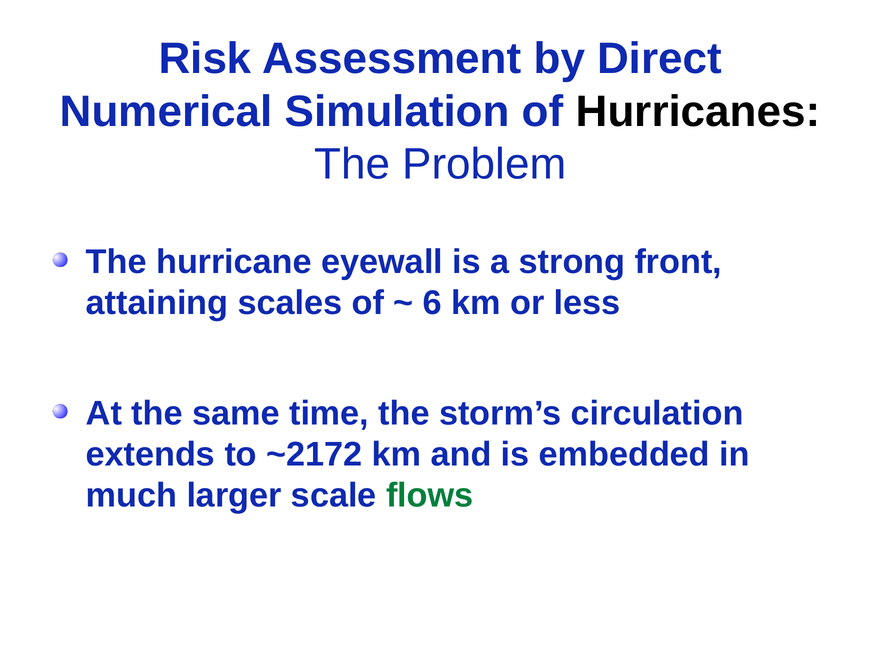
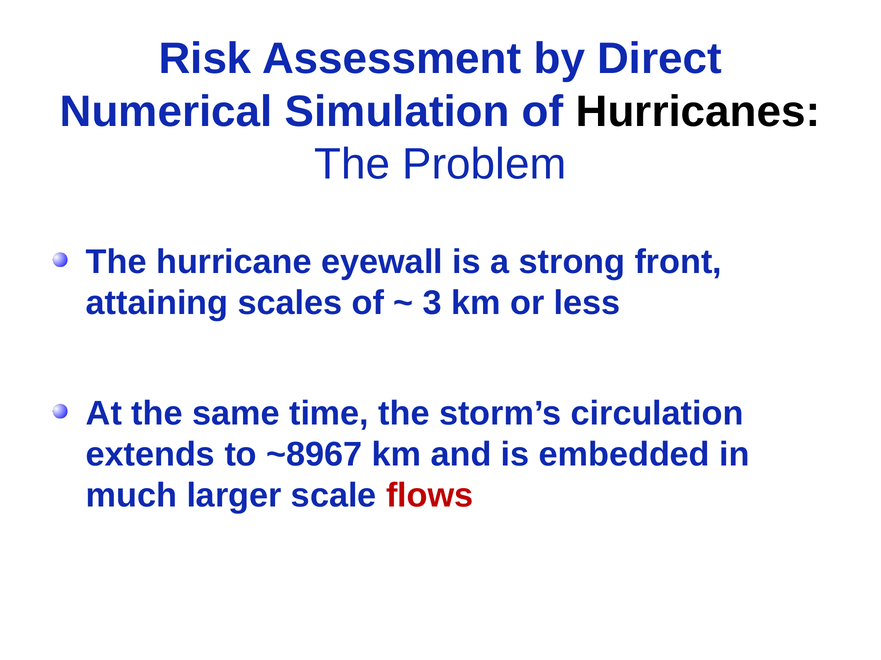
6: 6 -> 3 (432, 303)
~2172: ~2172 -> ~8967 (314, 455)
flows colour: green -> red (430, 496)
